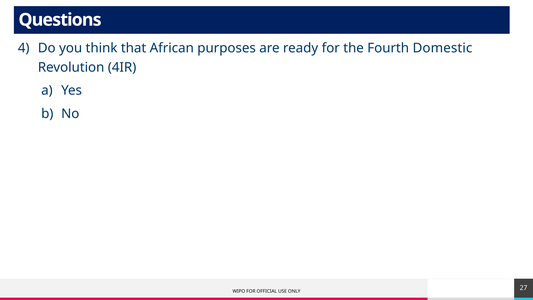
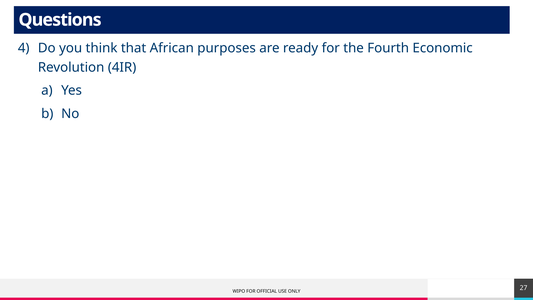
Domestic: Domestic -> Economic (443, 48)
